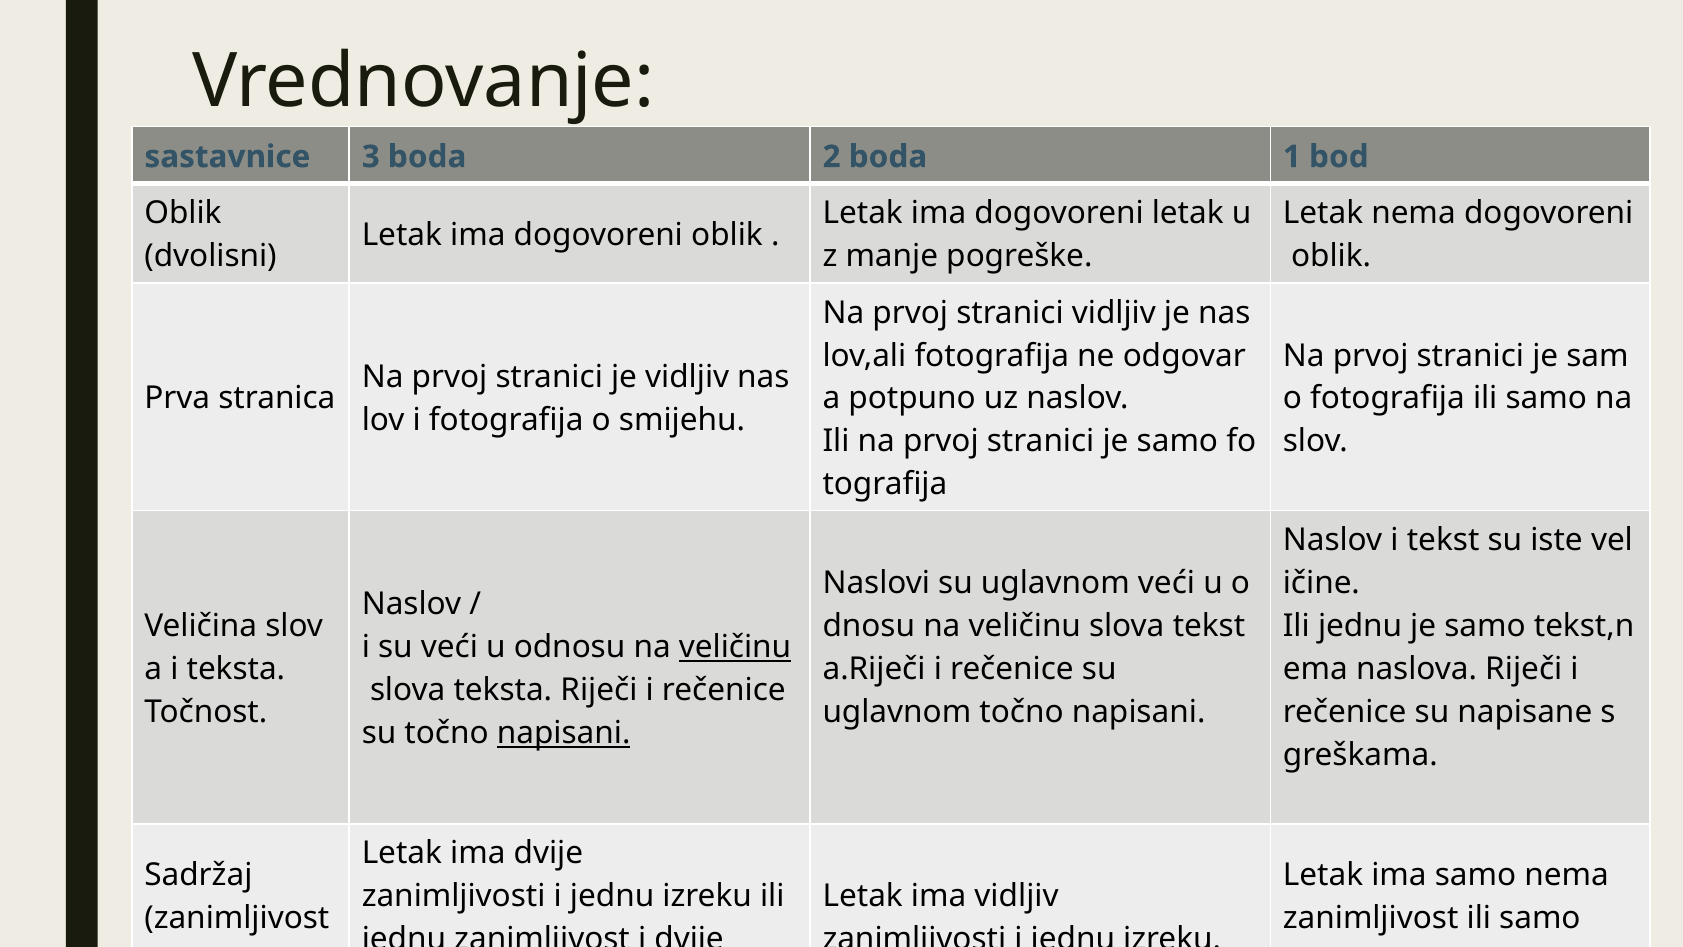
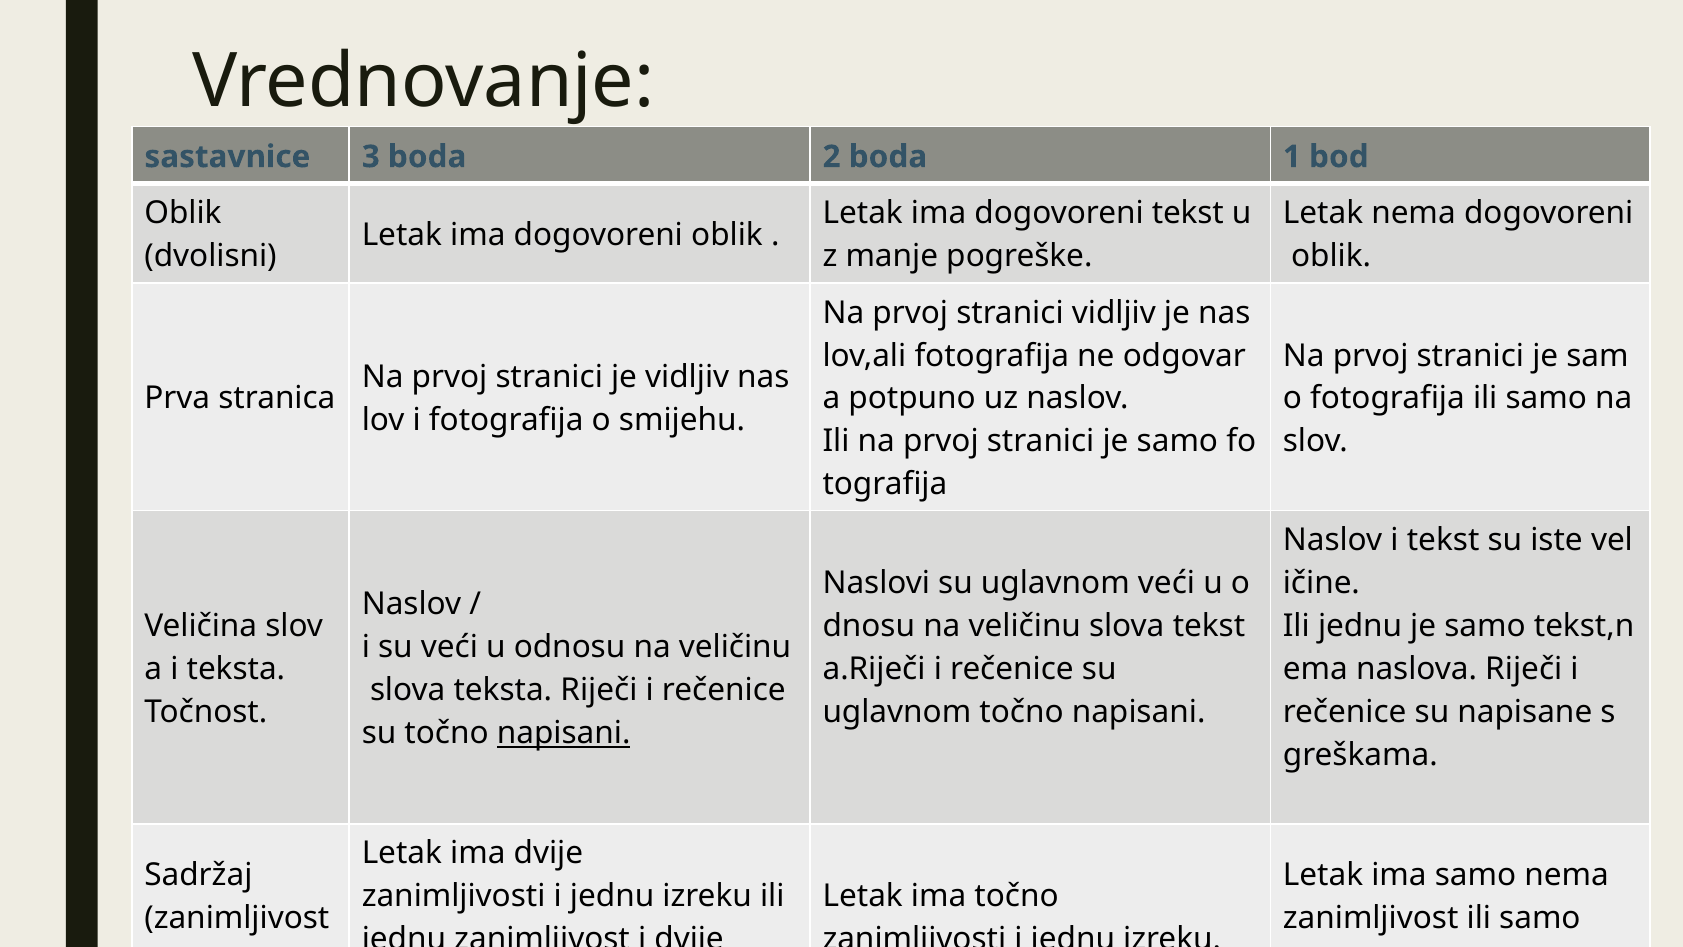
dogovoreni letak: letak -> tekst (1188, 214)
veličinu underline: present -> none (735, 647)
ima vidljiv: vidljiv -> točno (1017, 896)
